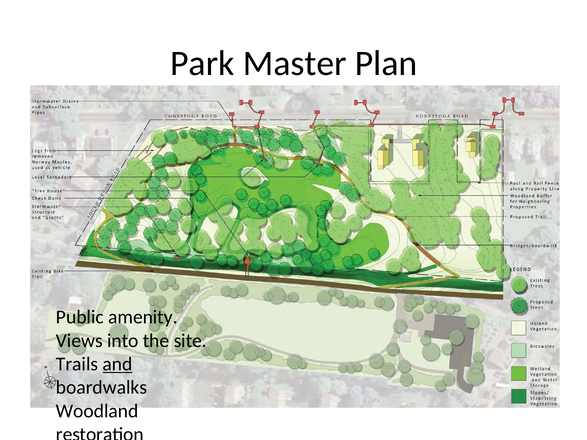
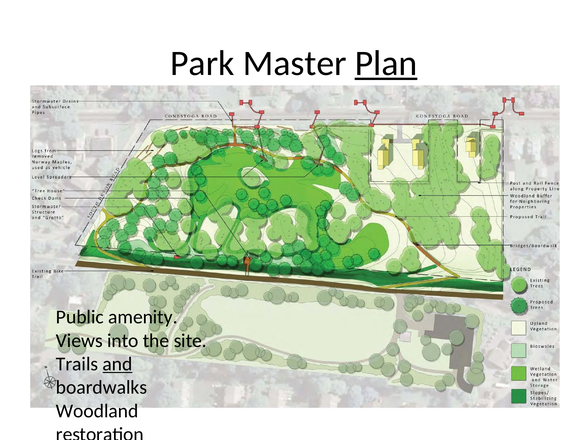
Plan underline: none -> present (386, 63)
